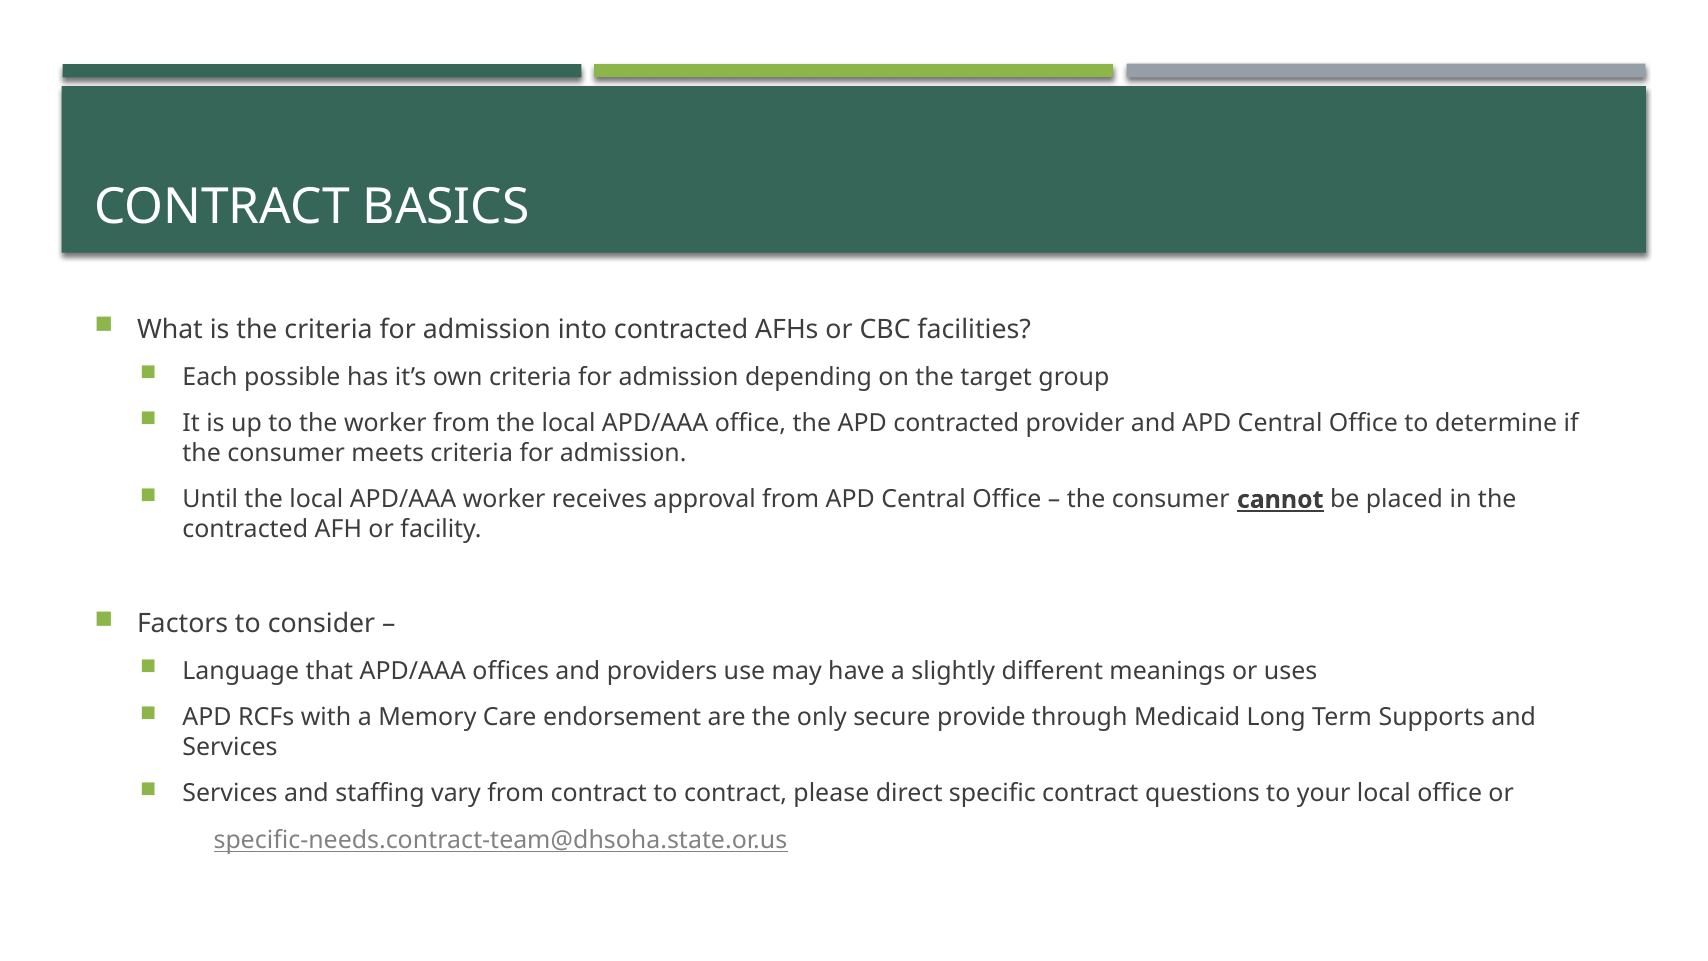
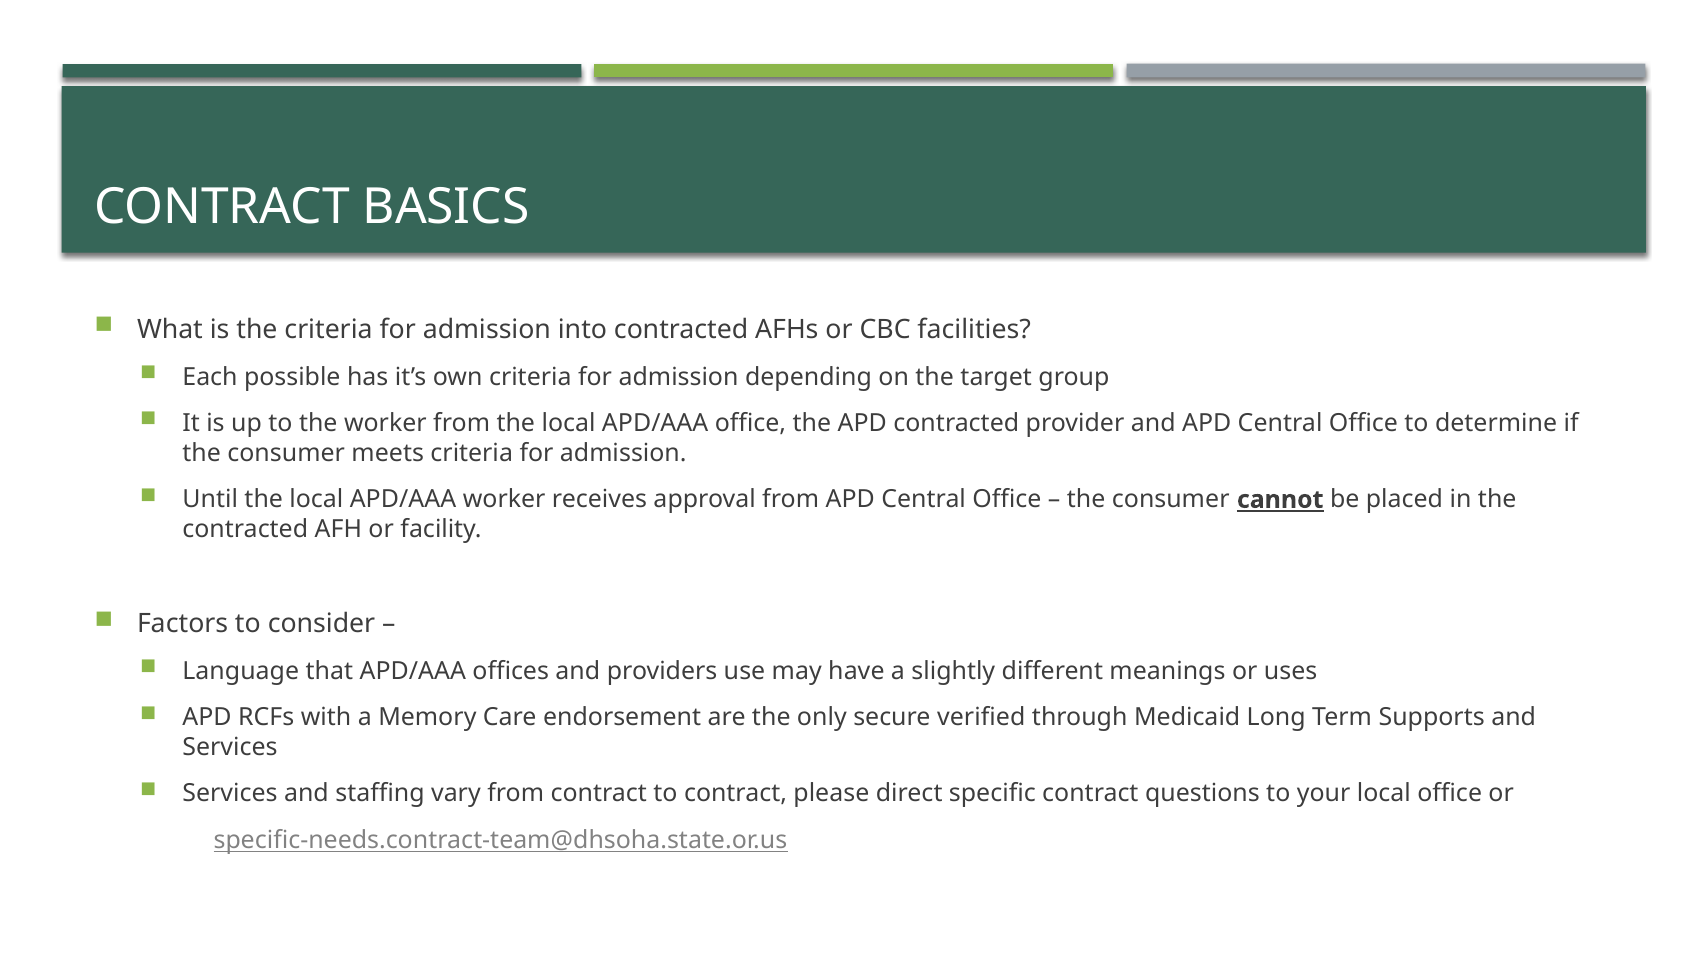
provide: provide -> verified (981, 717)
